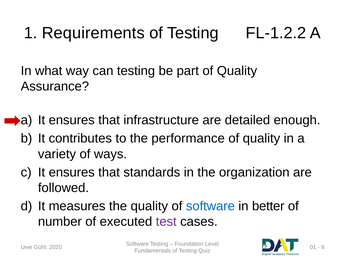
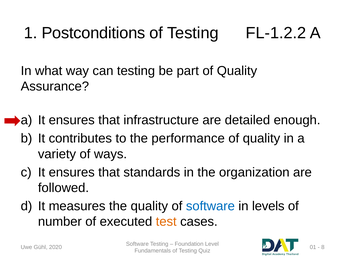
Requirements: Requirements -> Postconditions (93, 33)
better: better -> levels (268, 206)
test colour: purple -> orange (166, 221)
